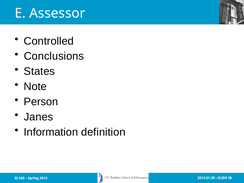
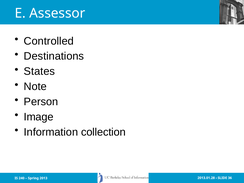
Conclusions: Conclusions -> Destinations (54, 56)
Janes: Janes -> Image (39, 117)
definition: definition -> collection (103, 132)
